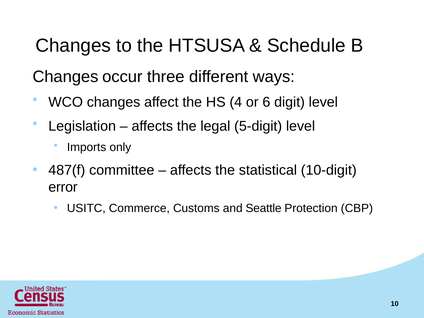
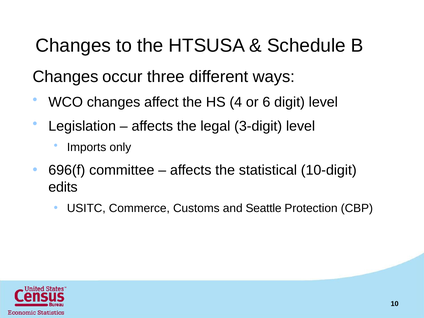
5-digit: 5-digit -> 3-digit (258, 126)
487(f: 487(f -> 696(f (67, 170)
error: error -> edits (63, 187)
